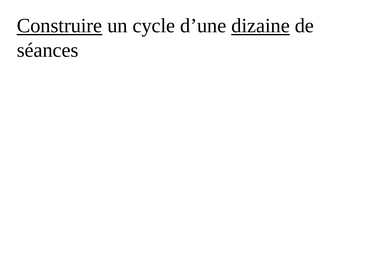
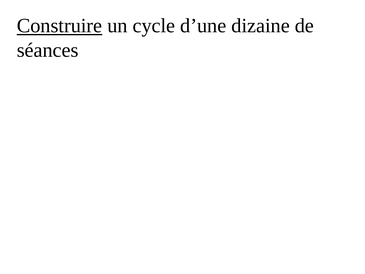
dizaine underline: present -> none (261, 26)
